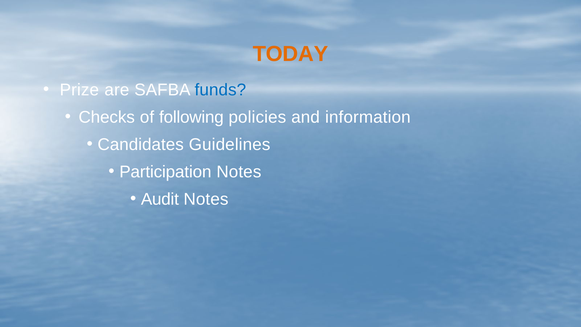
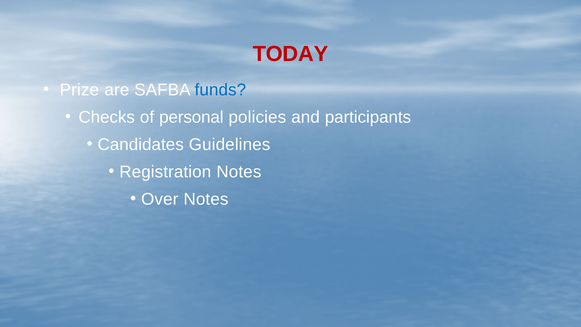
TODAY colour: orange -> red (291, 54)
following: following -> personal (191, 117)
information: information -> participants (368, 117)
Participation: Participation -> Registration (165, 172)
Audit: Audit -> Over (160, 199)
